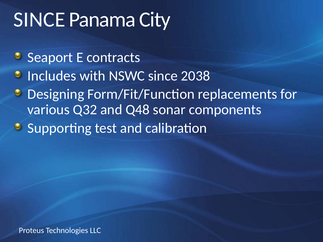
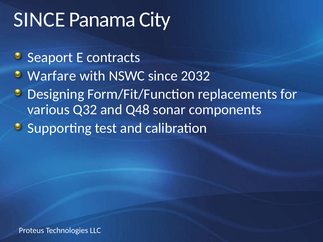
Includes: Includes -> Warfare (52, 76)
2038: 2038 -> 2032 (196, 76)
